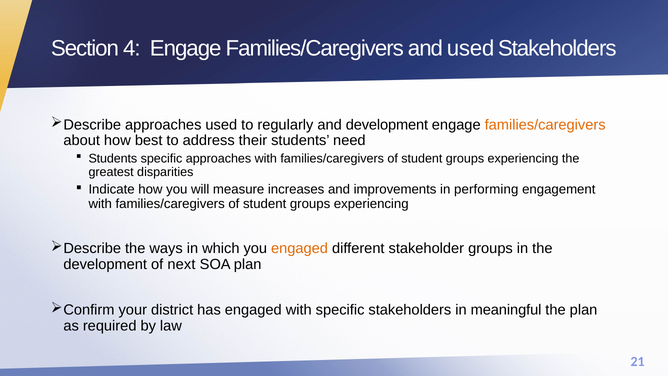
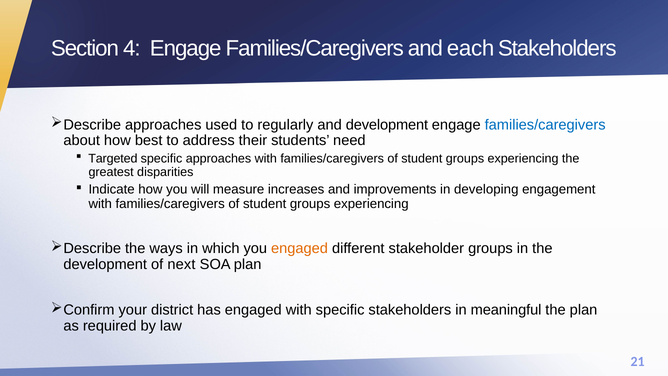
and used: used -> each (471, 48)
families/caregivers colour: orange -> blue (545, 125)
Students: Students -> Targeted (113, 159)
performing: performing -> developing (486, 189)
